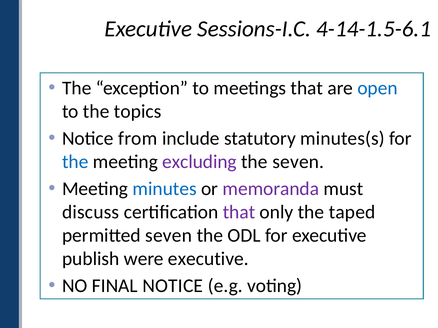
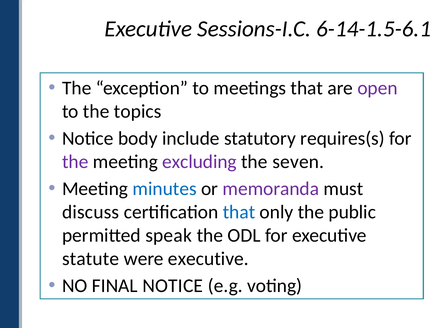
4-14-1.5-6.1: 4-14-1.5-6.1 -> 6-14-1.5-6.1 (374, 29)
open colour: blue -> purple (378, 88)
from: from -> body (138, 139)
minutes(s: minutes(s -> requires(s (343, 139)
the colour: blue -> purple (75, 162)
that colour: purple -> blue (239, 212)
taped: taped -> public (352, 212)
permitted seven: seven -> speak (169, 236)
publish: publish -> statute (91, 259)
